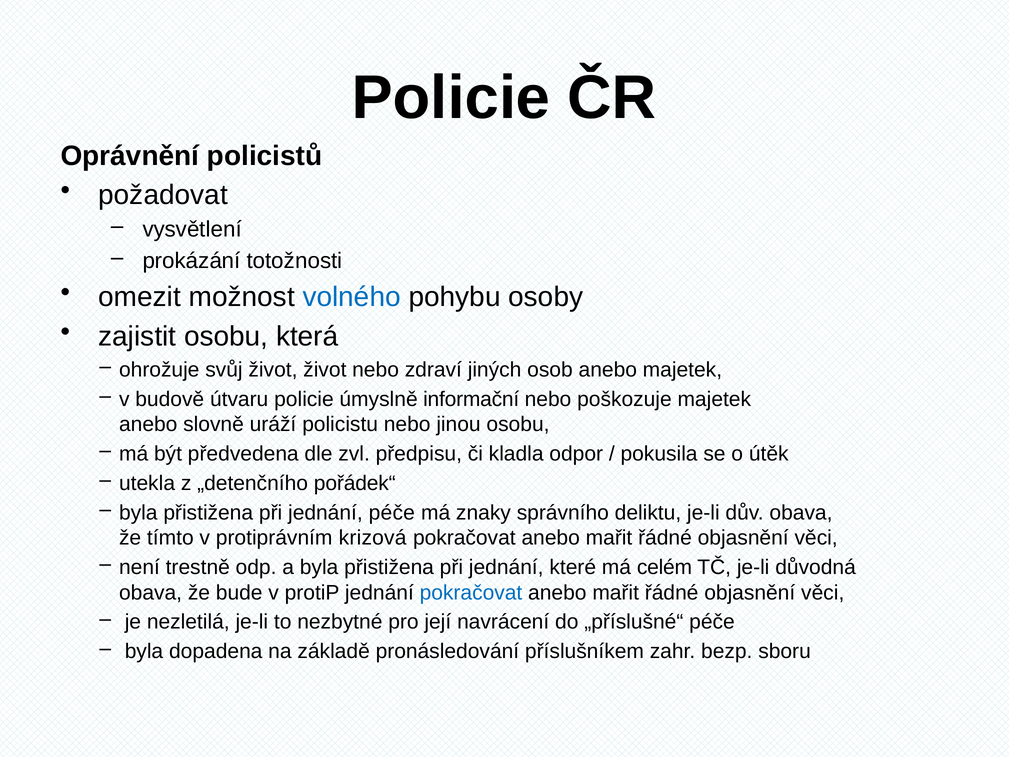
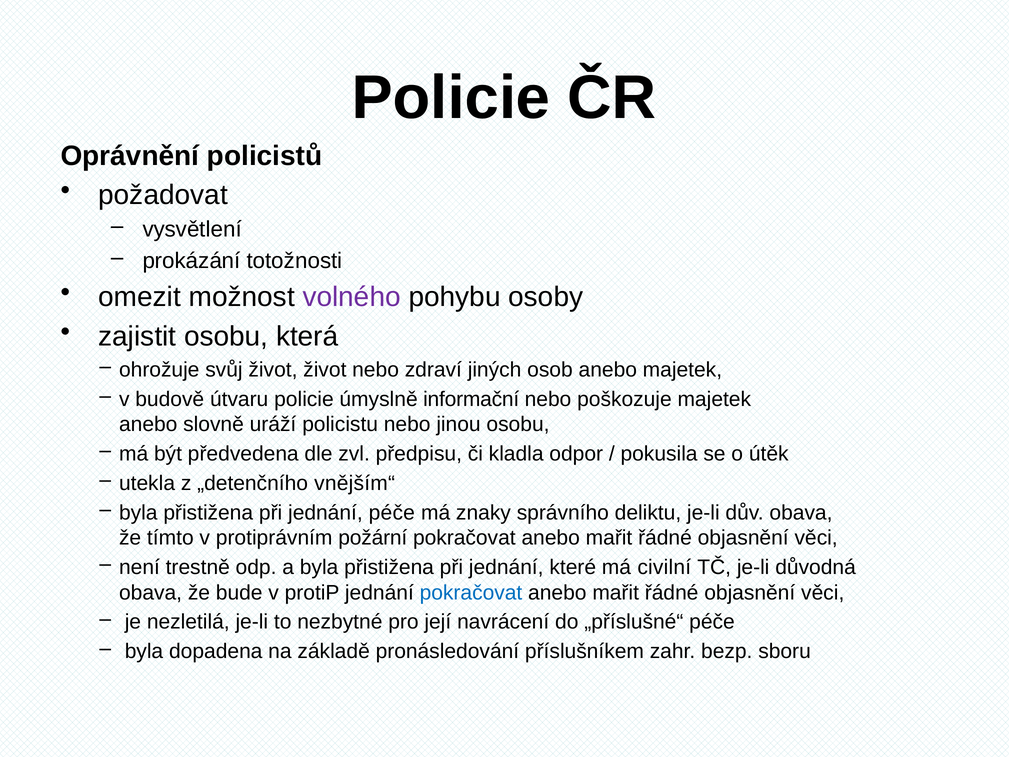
volného colour: blue -> purple (352, 297)
pořádek“: pořádek“ -> vnějším“ (355, 483)
krizová: krizová -> požární (373, 538)
celém: celém -> civilní (664, 567)
